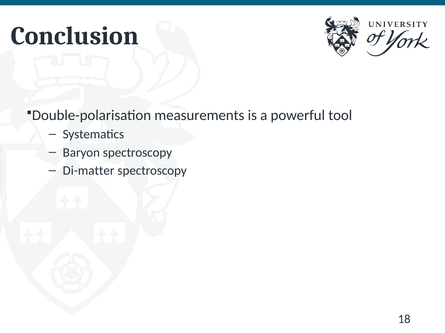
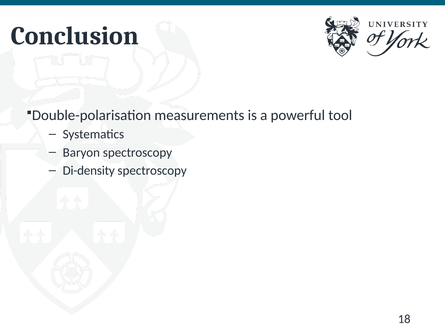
Di-matter: Di-matter -> Di-density (89, 171)
